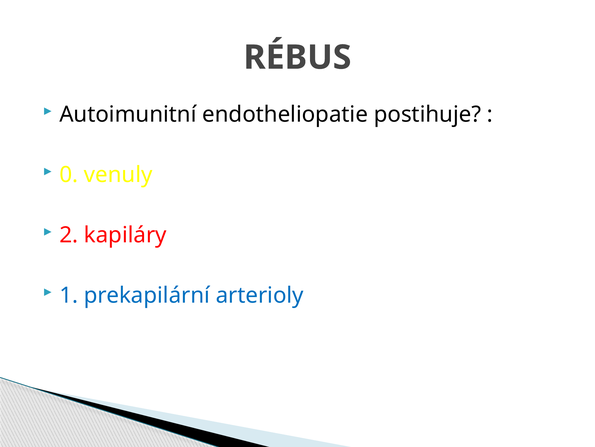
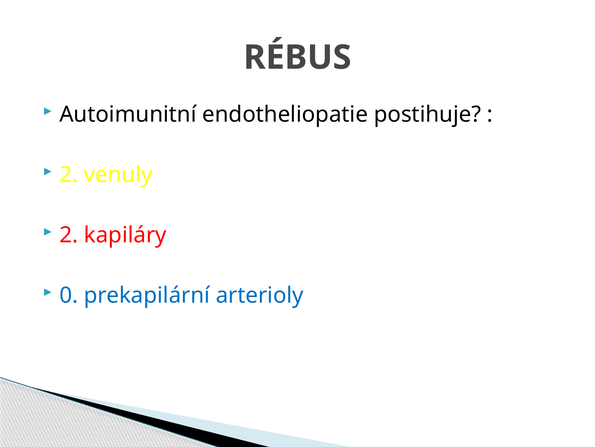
0: 0 -> 2 (69, 174)
1: 1 -> 0 (69, 295)
